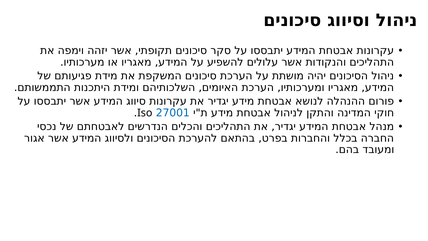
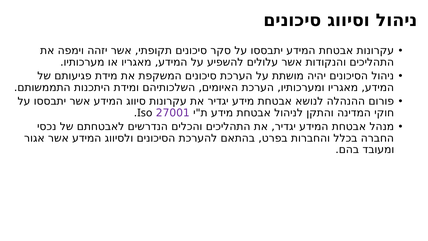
27001 colour: blue -> purple (173, 113)
